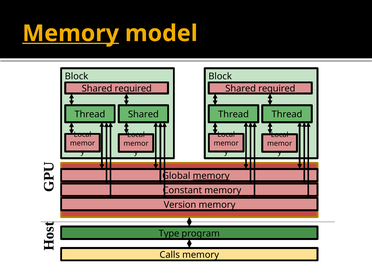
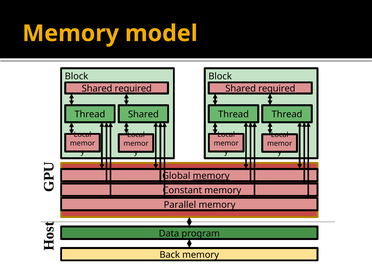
Memory underline: present -> none (71, 33)
Version: Version -> Parallel (180, 205)
Type: Type -> Data (169, 233)
Calls: Calls -> Back (170, 255)
